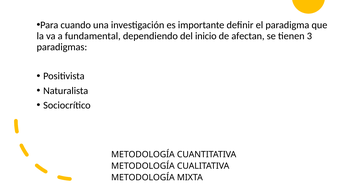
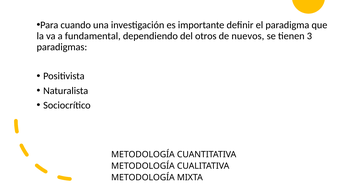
inicio: inicio -> otros (206, 36)
afectan: afectan -> nuevos (248, 36)
